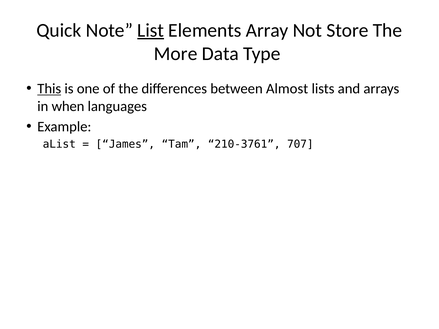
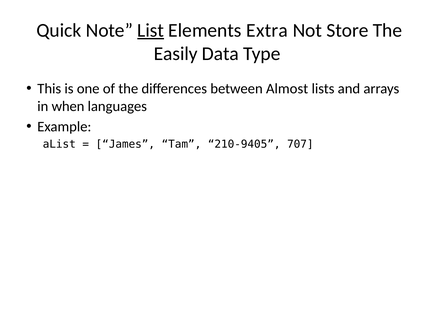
Array: Array -> Extra (267, 30)
More: More -> Easily (176, 54)
This underline: present -> none (49, 89)
210-3761: 210-3761 -> 210-9405 (244, 144)
